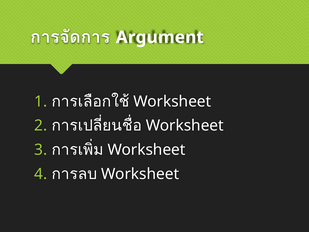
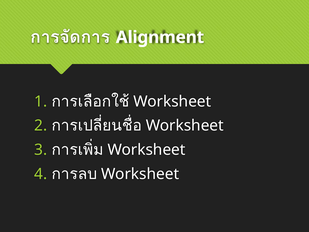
Argument: Argument -> Alignment (160, 37)
